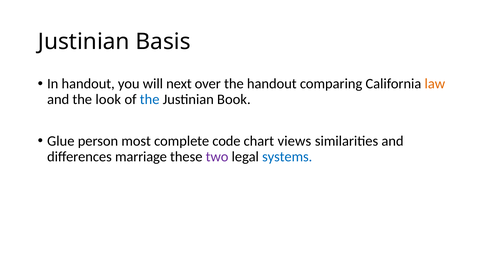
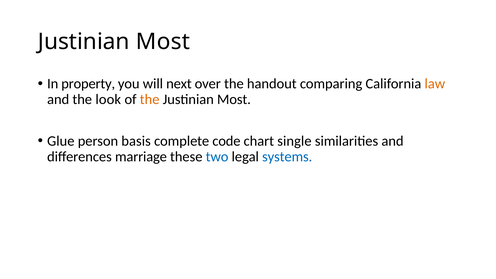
Basis: Basis -> Most (163, 42)
In handout: handout -> property (88, 84)
the colour: blue -> orange (150, 99)
Book: Book -> Most (234, 99)
most: most -> basis (136, 141)
views: views -> single (294, 141)
two colour: purple -> blue (217, 157)
